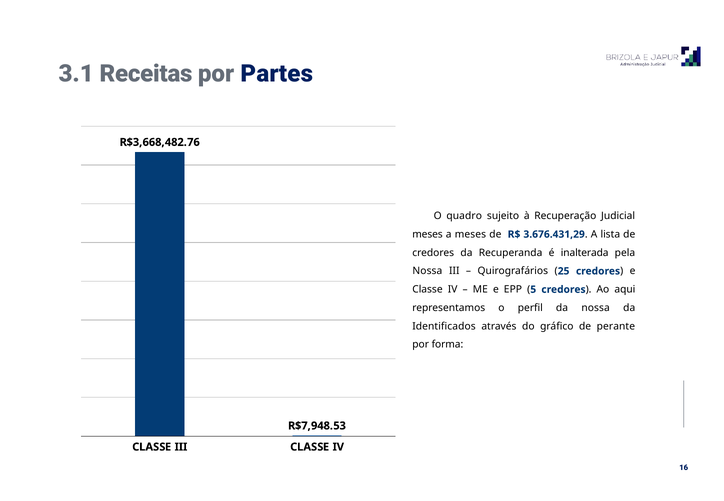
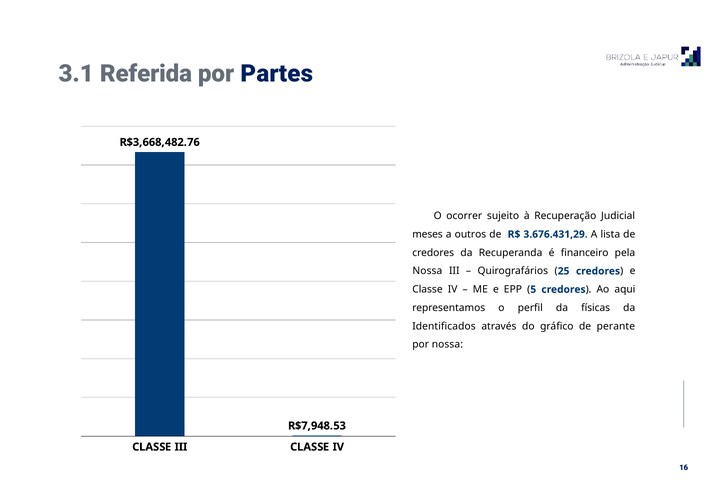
Receitas: Receitas -> Referida (146, 74)
quadro: quadro -> ocorrer (464, 216)
a meses: meses -> outros (470, 234)
inalterada: inalterada -> financeiro (585, 253)
da nossa: nossa -> físicas (596, 308)
por forma: forma -> nossa (447, 345)
